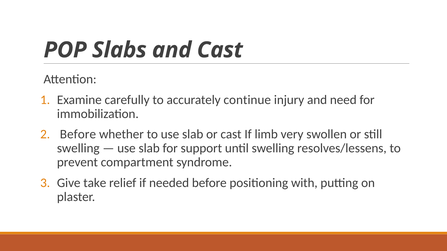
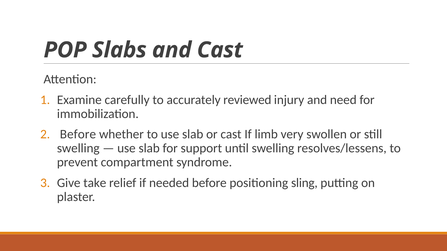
continue: continue -> reviewed (247, 100)
with: with -> sling (304, 183)
